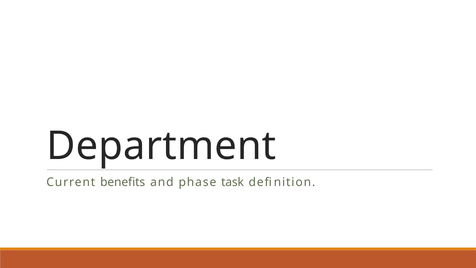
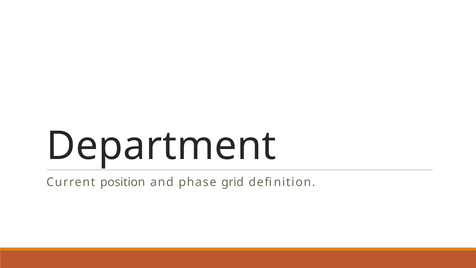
benefits: benefits -> position (123, 182)
task: task -> grid (233, 182)
